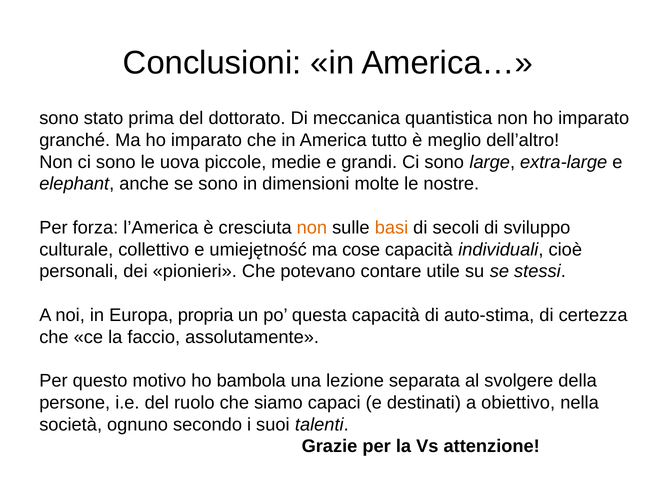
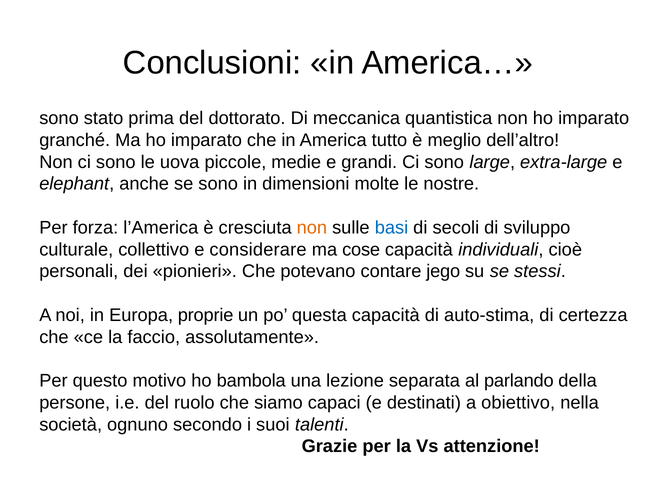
basi colour: orange -> blue (391, 228)
umiejętność: umiejętność -> considerare (258, 250)
utile: utile -> jego (443, 271)
propria: propria -> proprie (206, 315)
svolgere: svolgere -> parlando (519, 381)
